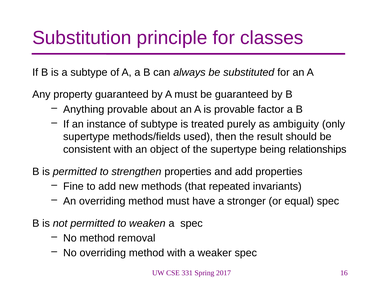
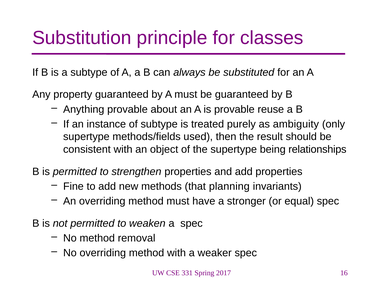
factor: factor -> reuse (271, 109)
repeated: repeated -> planning (229, 186)
